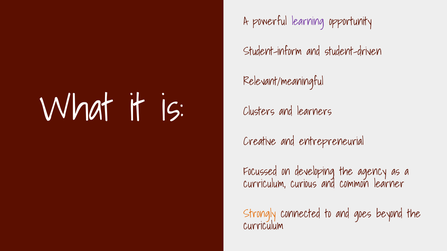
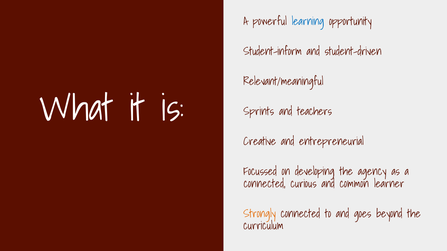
learning colour: purple -> blue (308, 22)
Clusters: Clusters -> Sprints (259, 112)
learners: learners -> teachers (315, 112)
curriculum: curriculum -> connected (264, 184)
